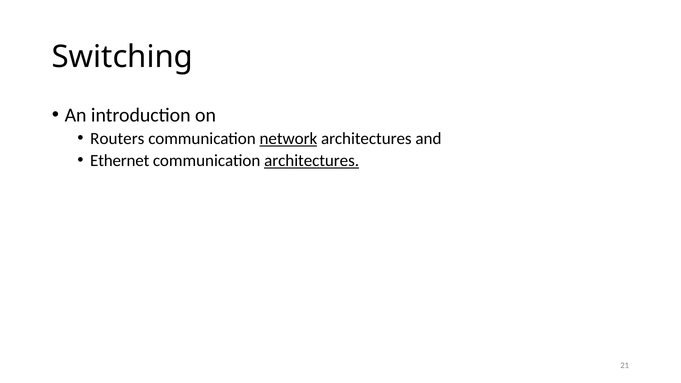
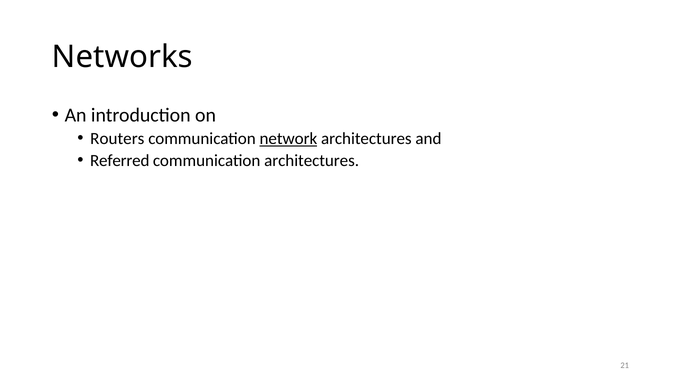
Switching: Switching -> Networks (122, 57)
Ethernet: Ethernet -> Referred (120, 160)
architectures underline: present -> none (312, 160)
